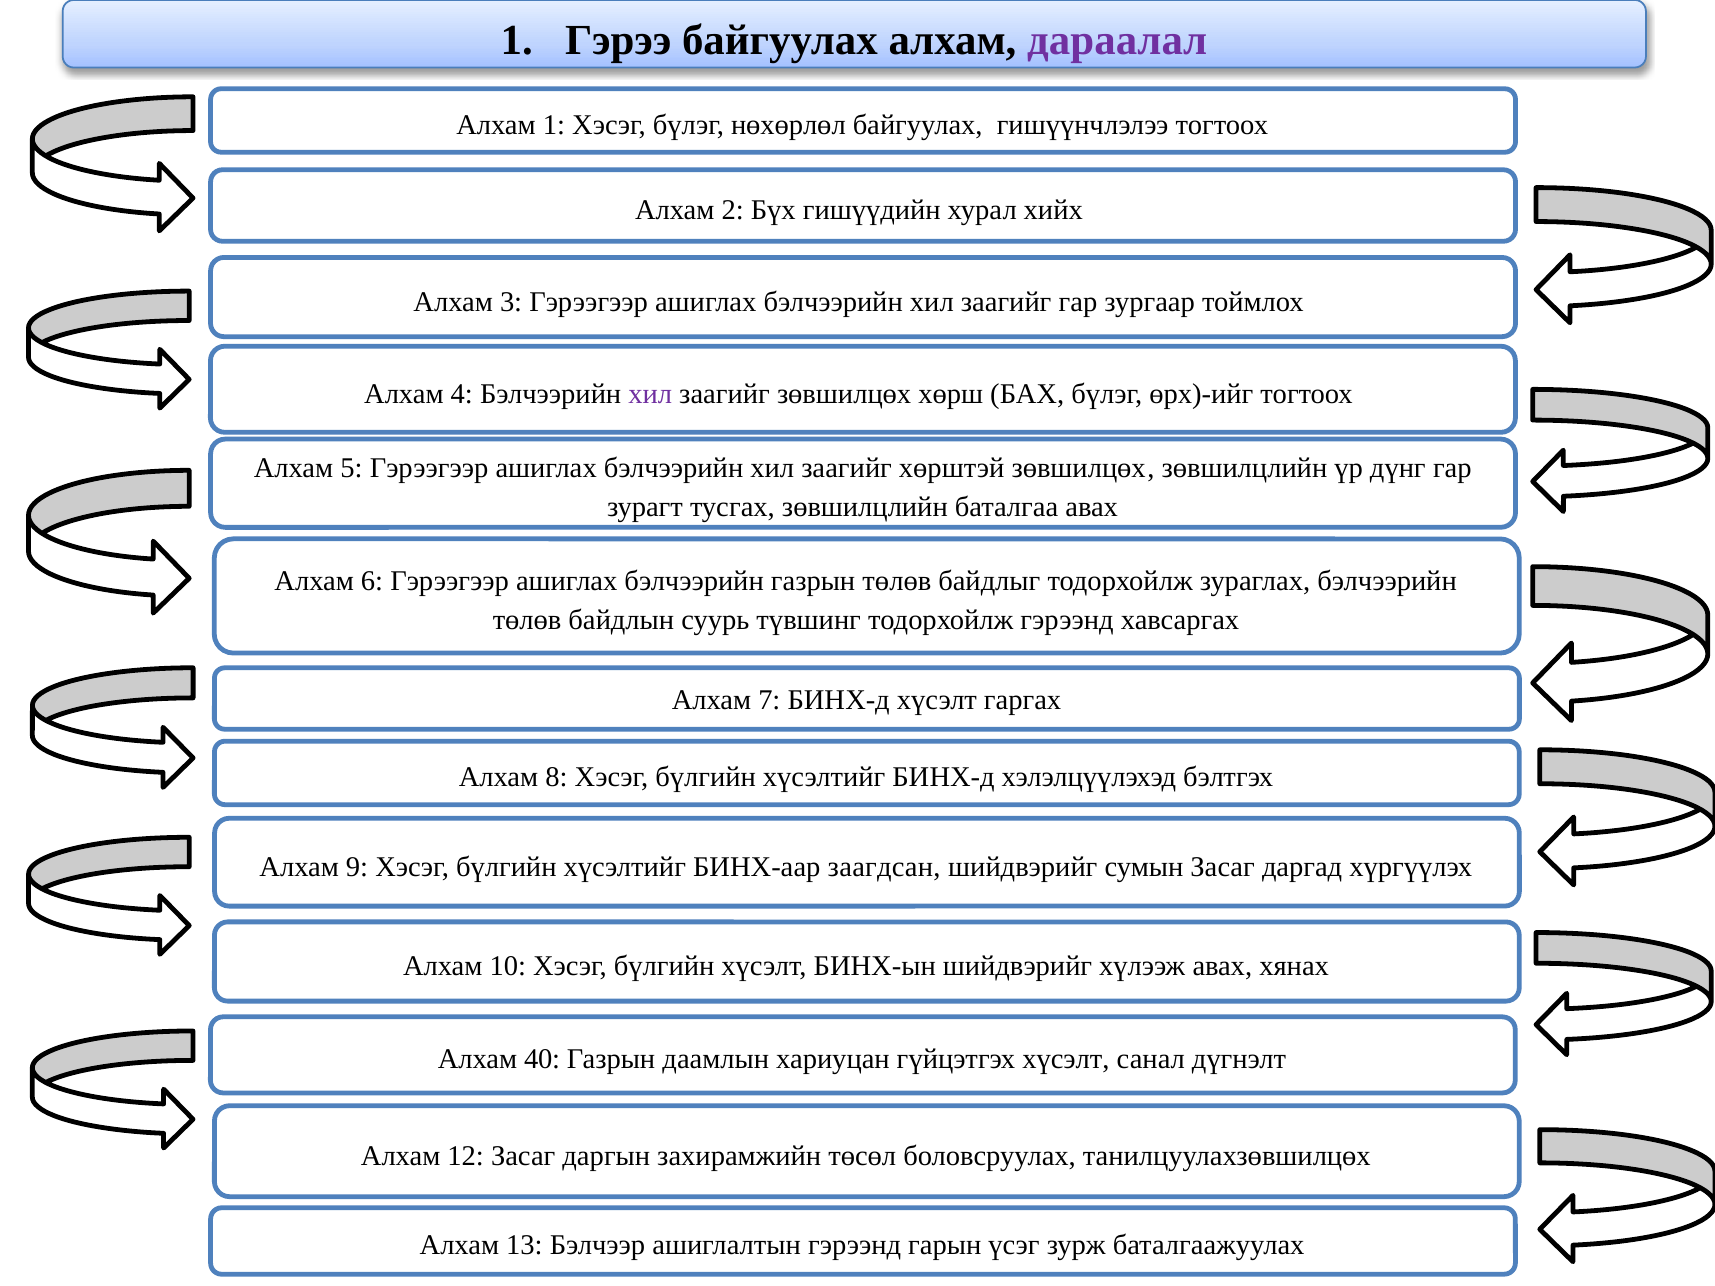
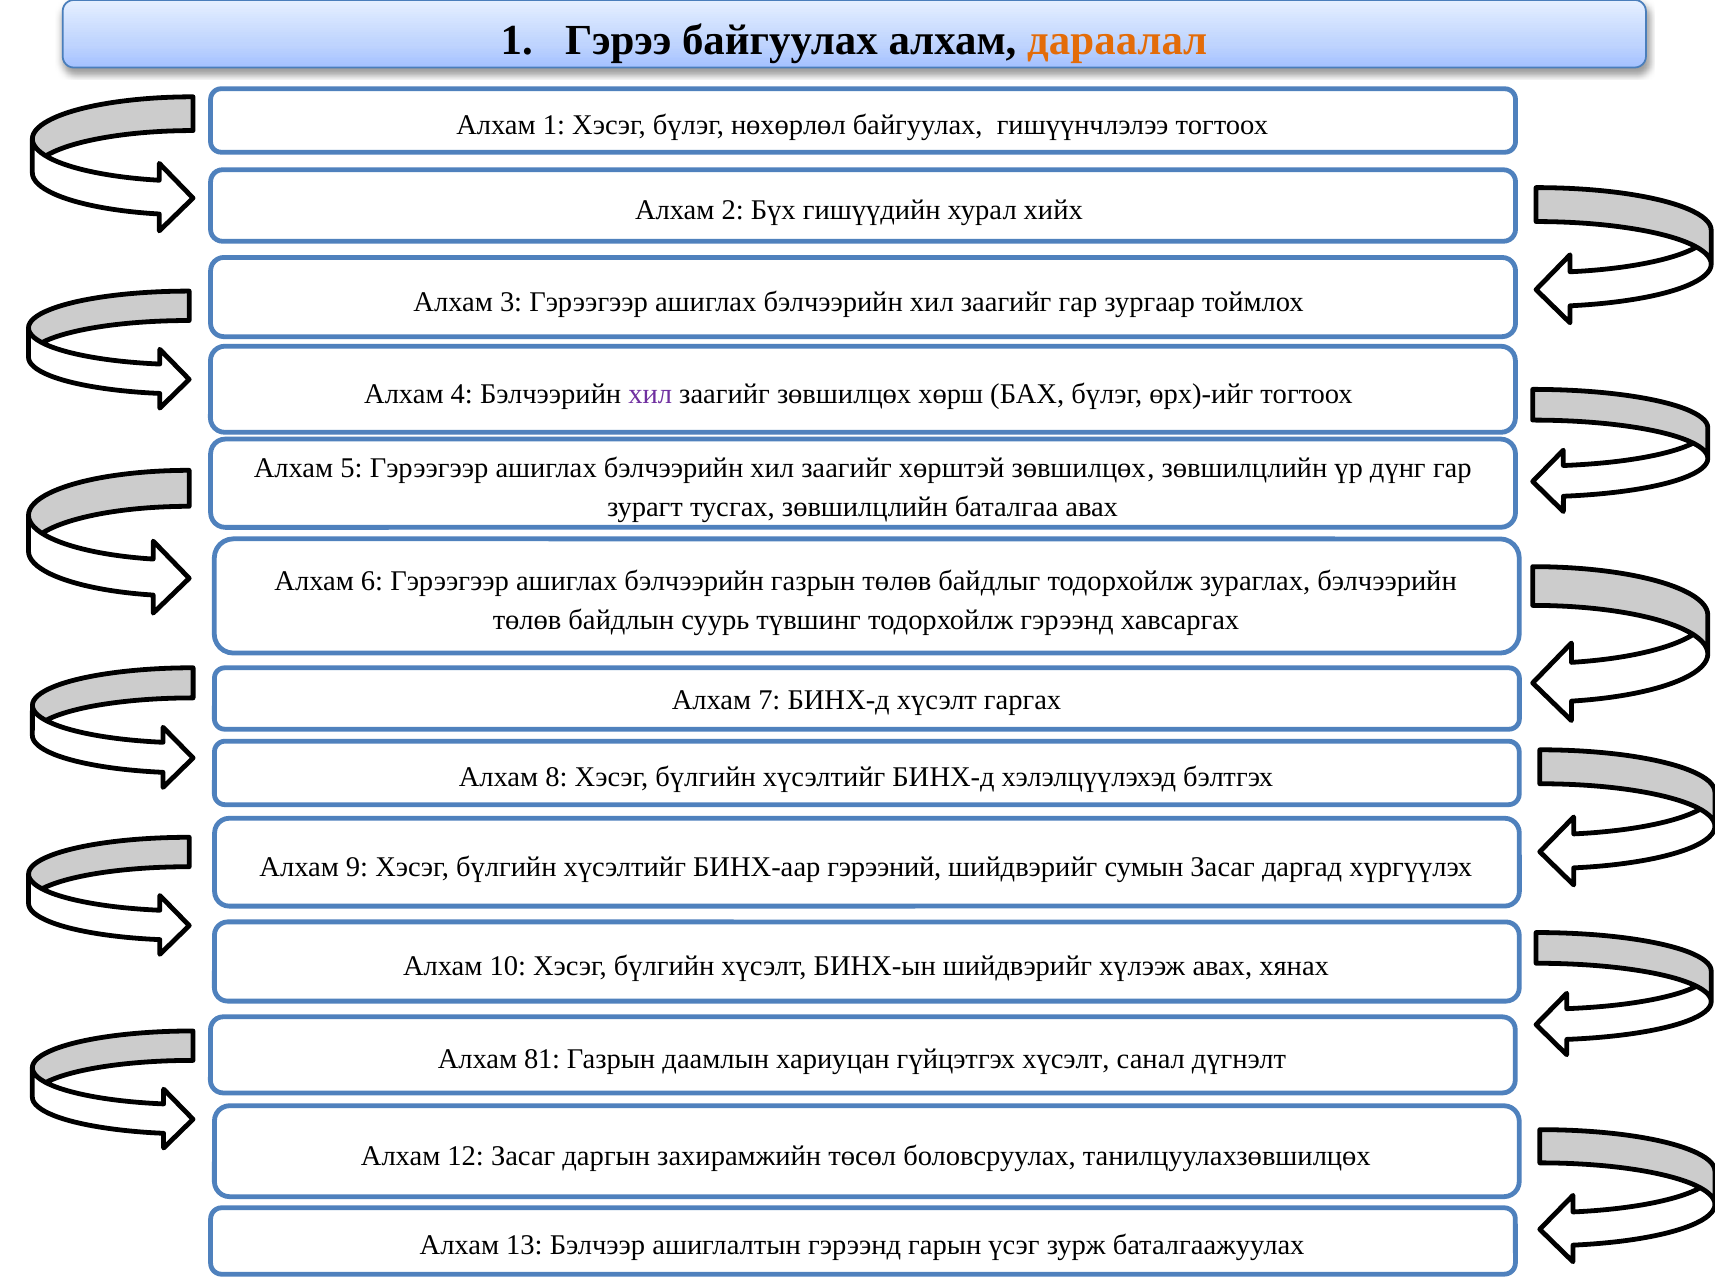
дараалал colour: purple -> orange (1117, 41)
заагдсан: заагдсан -> гэрээний (884, 867)
40: 40 -> 81 (542, 1060)
